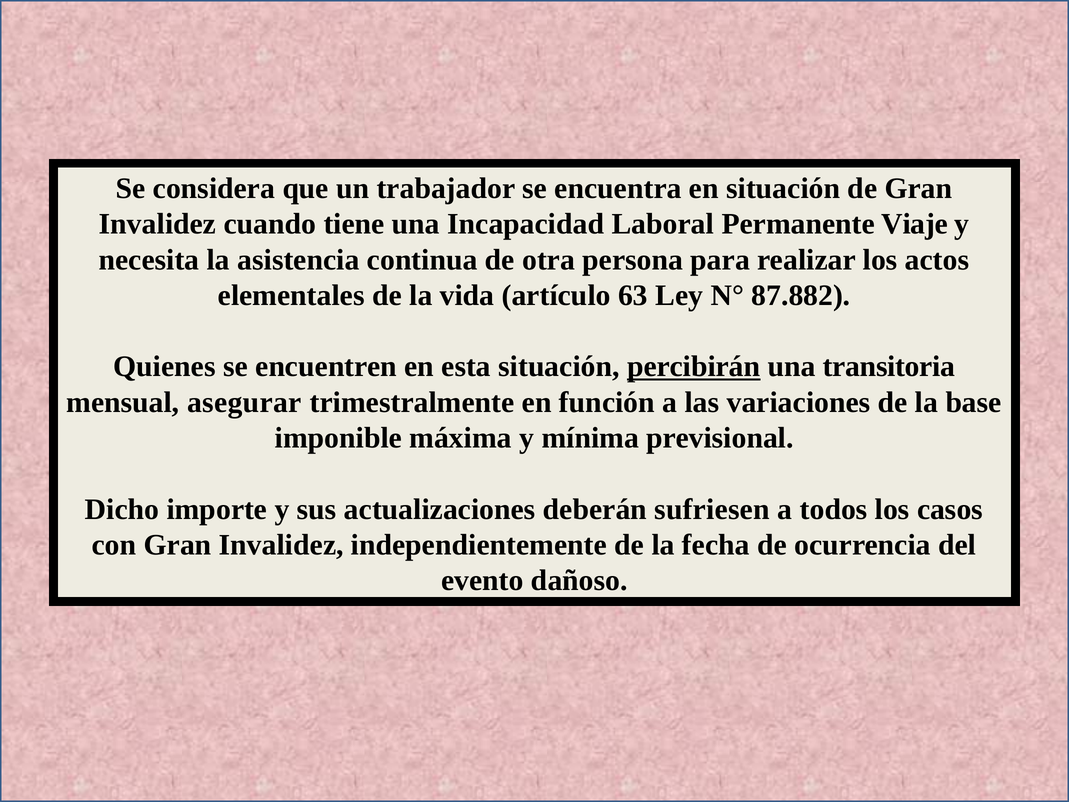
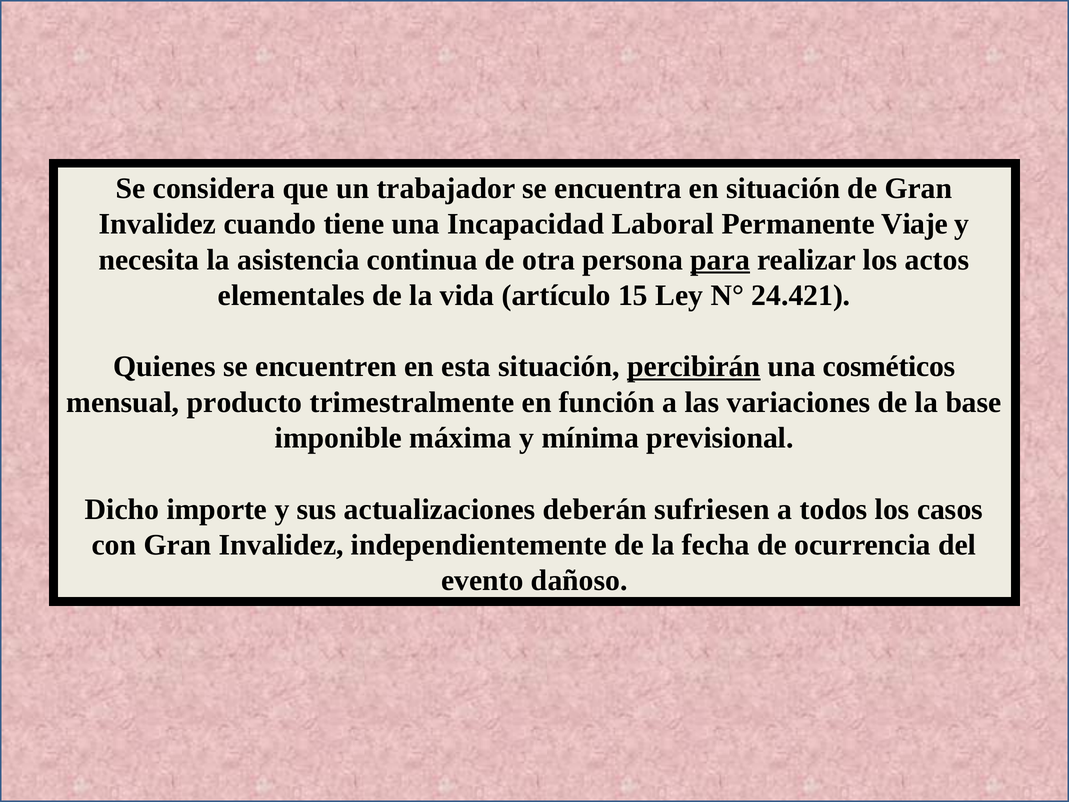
para underline: none -> present (720, 260)
63: 63 -> 15 (633, 295)
87.882: 87.882 -> 24.421 (801, 295)
transitoria: transitoria -> cosméticos (889, 367)
asegurar: asegurar -> producto (245, 402)
